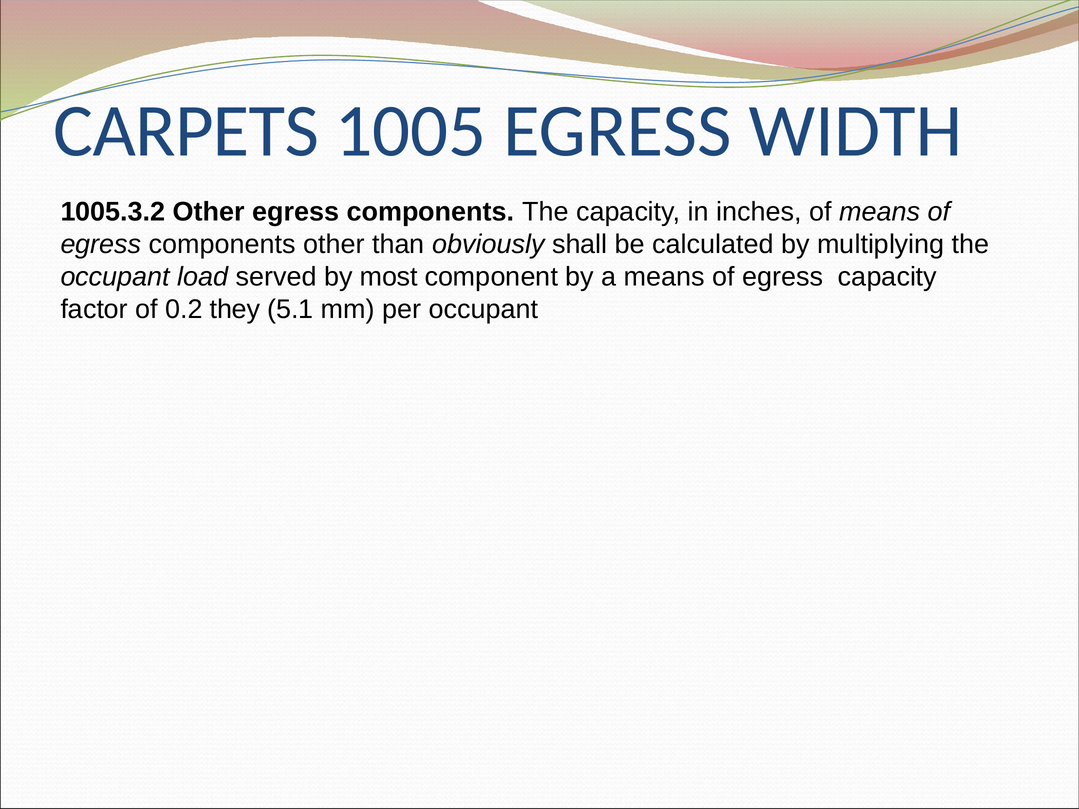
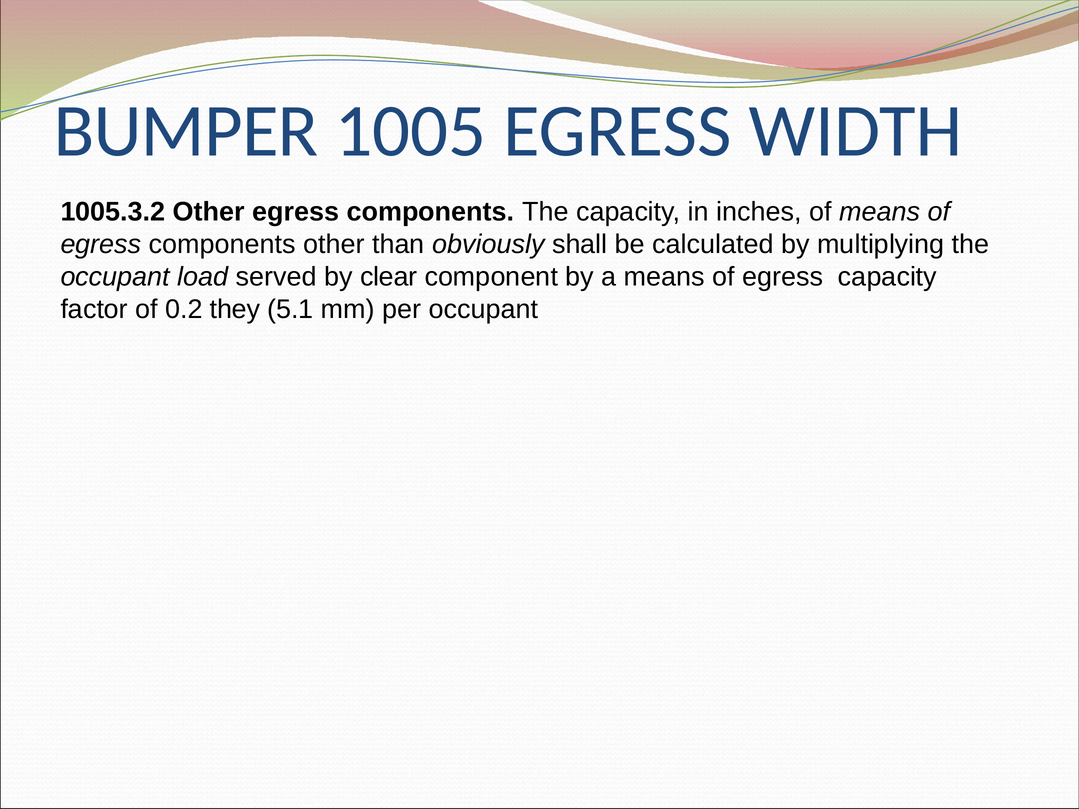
CARPETS: CARPETS -> BUMPER (186, 131)
most: most -> clear (389, 277)
